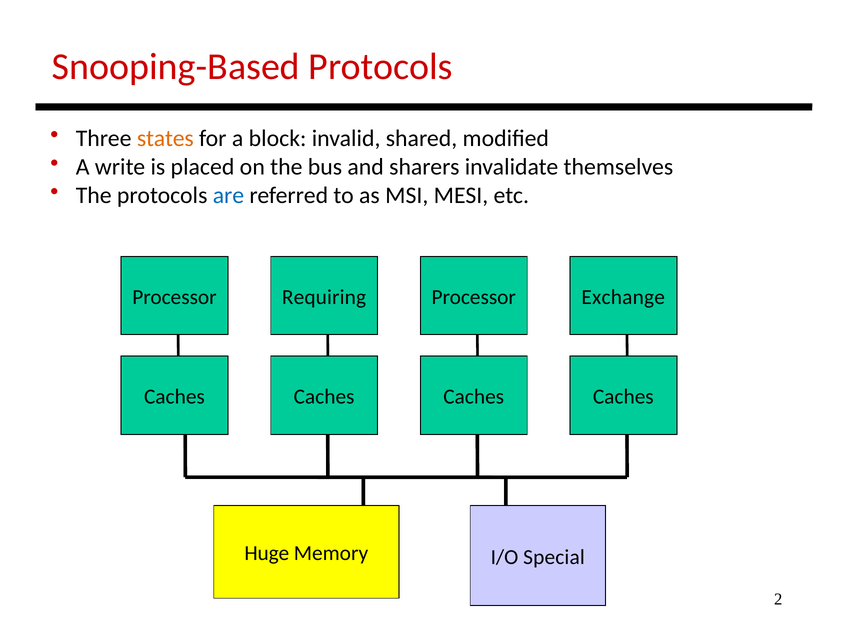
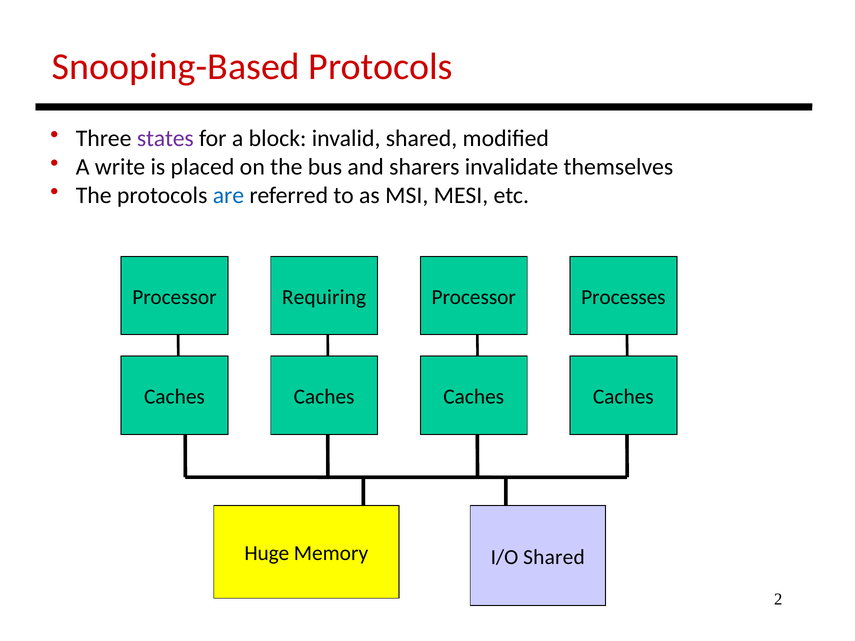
states colour: orange -> purple (165, 139)
Exchange: Exchange -> Processes (623, 297)
I/O Special: Special -> Shared (554, 557)
